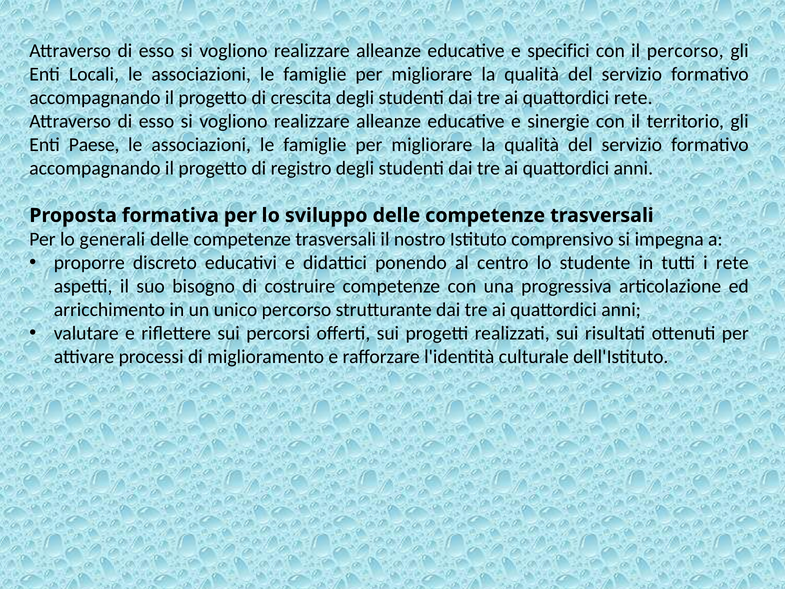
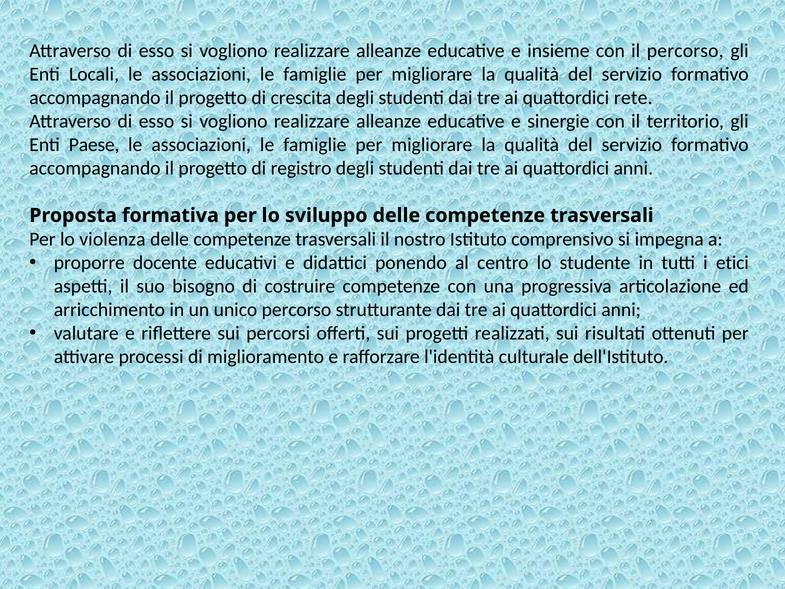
specifici: specifici -> insieme (558, 51)
generali: generali -> violenza (112, 239)
discreto: discreto -> docente (165, 262)
i rete: rete -> etici (732, 262)
